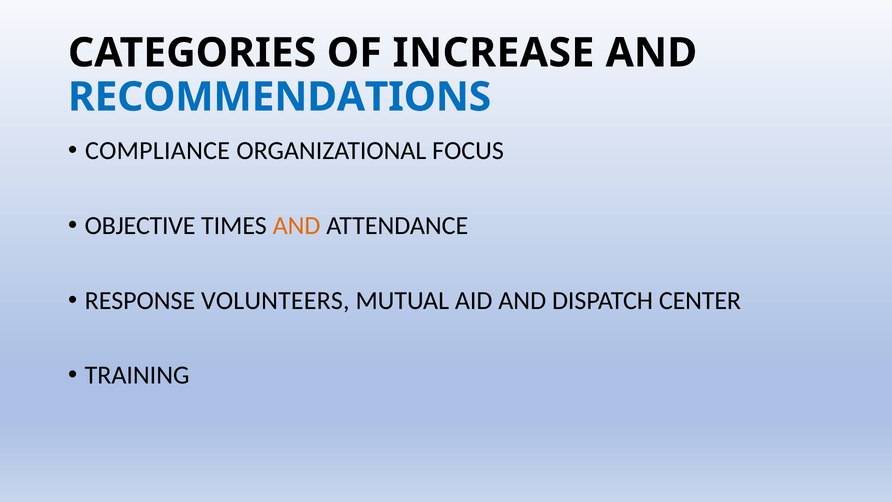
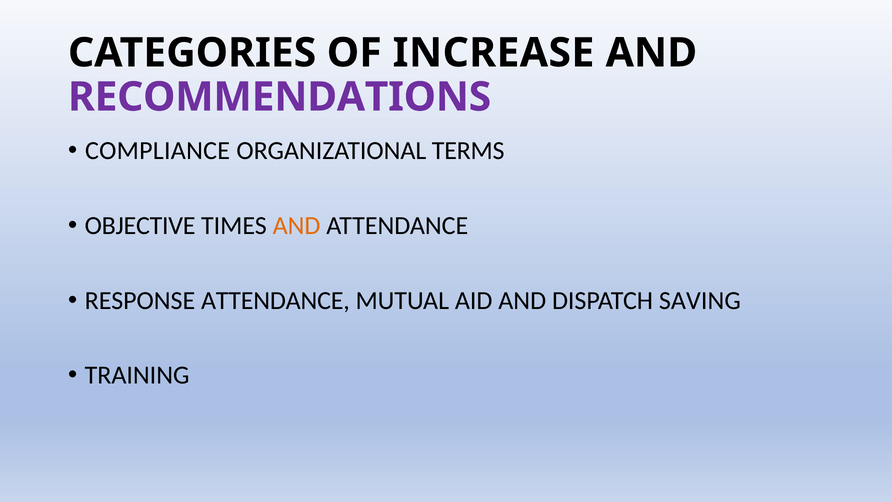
RECOMMENDATIONS colour: blue -> purple (280, 97)
FOCUS: FOCUS -> TERMS (468, 151)
RESPONSE VOLUNTEERS: VOLUNTEERS -> ATTENDANCE (275, 300)
CENTER: CENTER -> SAVING (700, 300)
